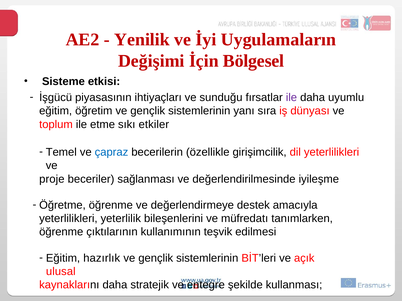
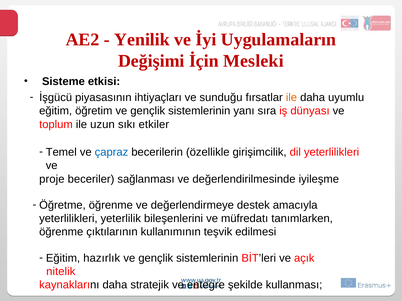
Bölgesel: Bölgesel -> Mesleki (253, 61)
ile colour: purple -> orange (291, 98)
etme: etme -> uzun (102, 125)
ulusal: ulusal -> nitelik (61, 272)
